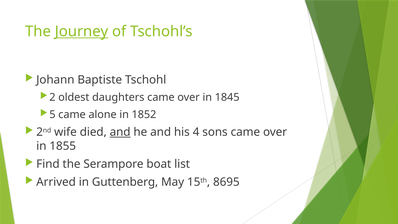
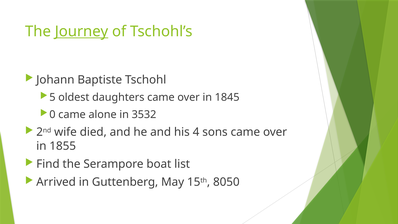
2: 2 -> 5 (52, 97)
5: 5 -> 0 (52, 114)
1852: 1852 -> 3532 (144, 114)
and underline: present -> none (120, 132)
8695: 8695 -> 8050 (226, 182)
